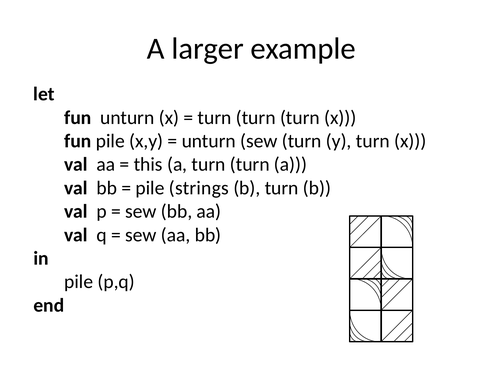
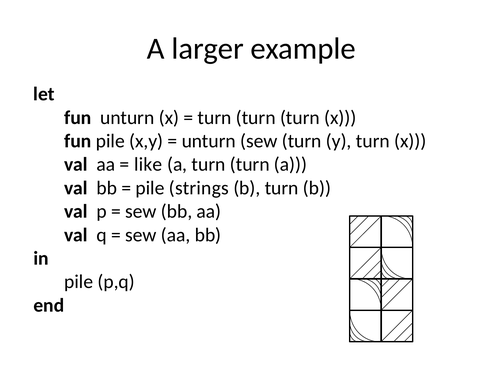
this: this -> like (148, 165)
